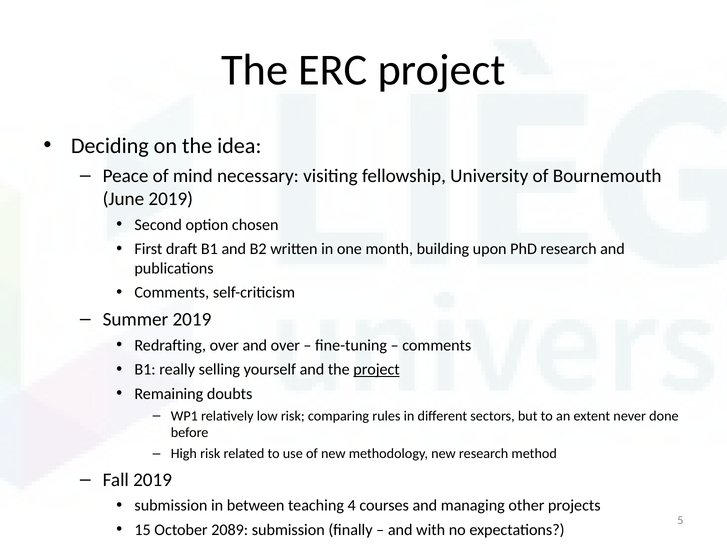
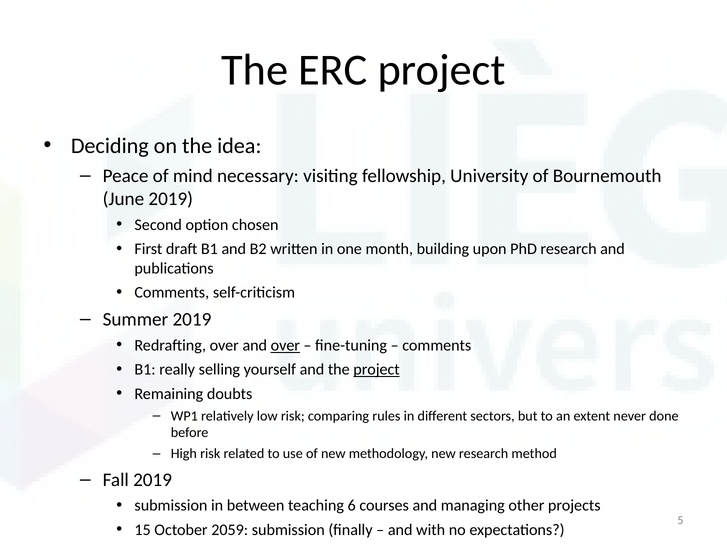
over underline: none -> present (285, 346)
4: 4 -> 6 (352, 506)
2089: 2089 -> 2059 (230, 530)
